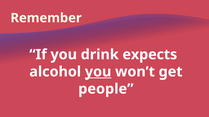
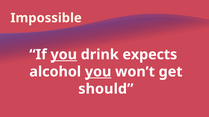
Remember: Remember -> Impossible (46, 18)
you underline: none -> present (64, 55)
people: people -> should (106, 89)
